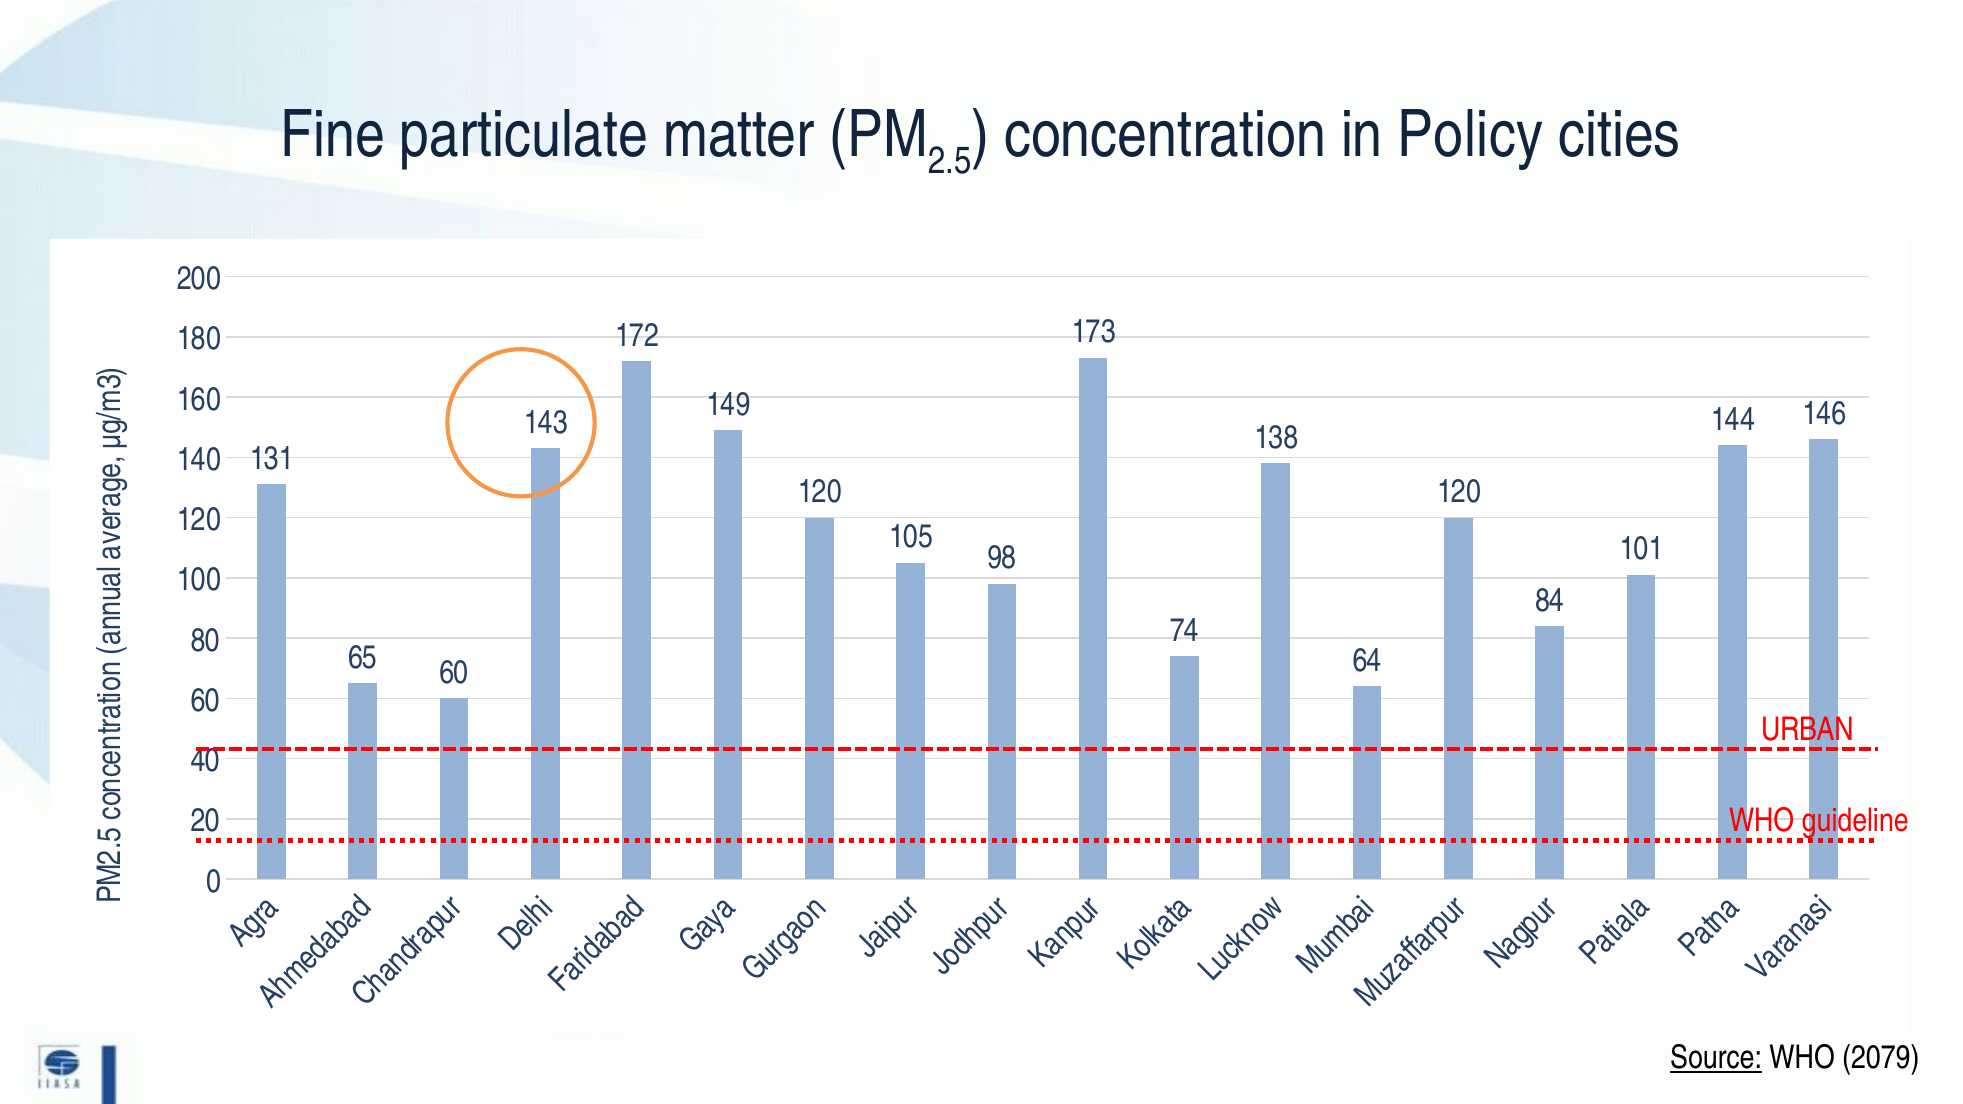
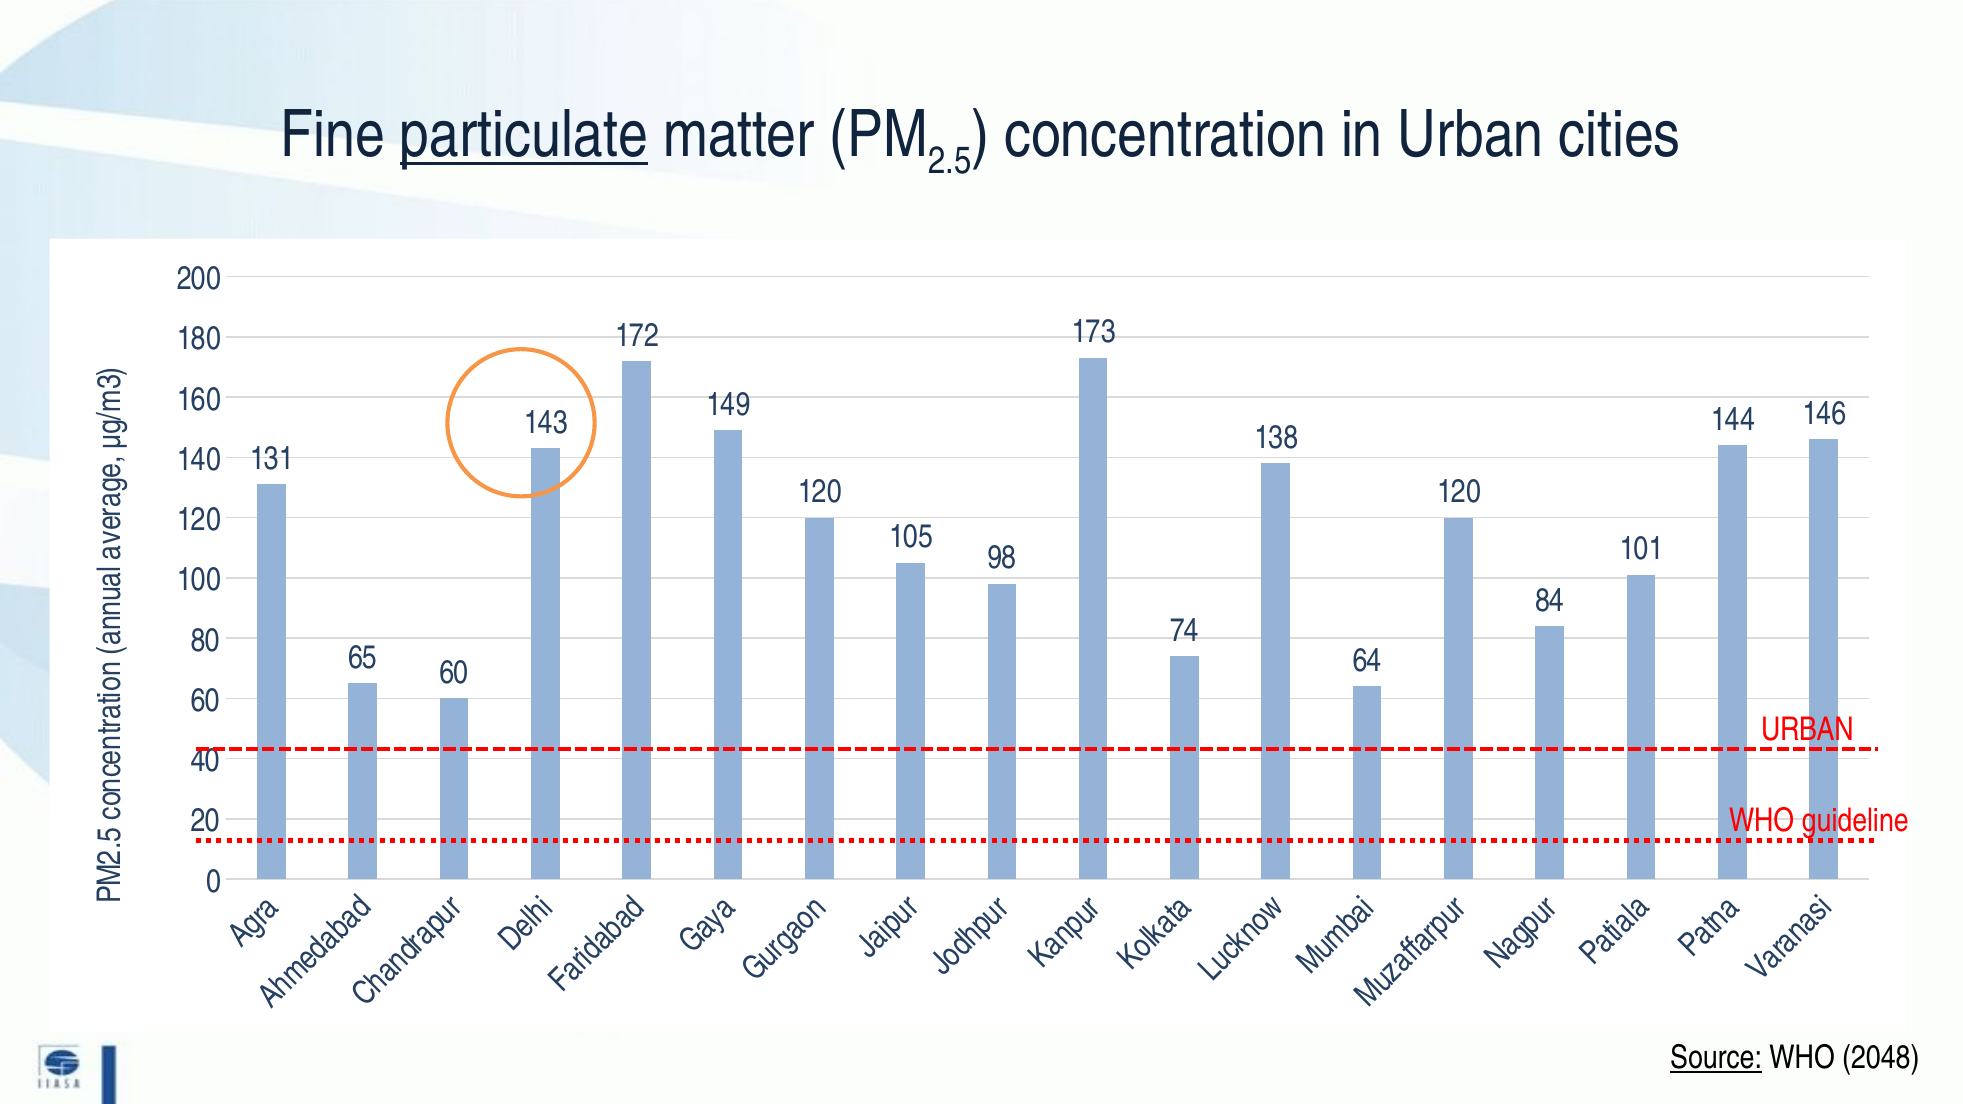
particulate underline: none -> present (524, 135)
in Policy: Policy -> Urban (1471, 135)
2079: 2079 -> 2048 (1881, 1058)
